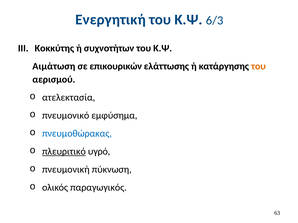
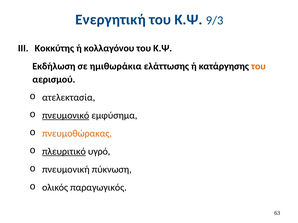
6/3: 6/3 -> 9/3 (215, 20)
συχνοτήτων: συχνοτήτων -> κολλαγόνου (109, 48)
Αιμάτωση: Αιμάτωση -> Εκδήλωση (54, 66)
επικουρικών: επικουρικών -> ημιθωράκια (116, 66)
πνευμονικό underline: none -> present (66, 116)
πνευμοθώρακας colour: blue -> orange (77, 134)
